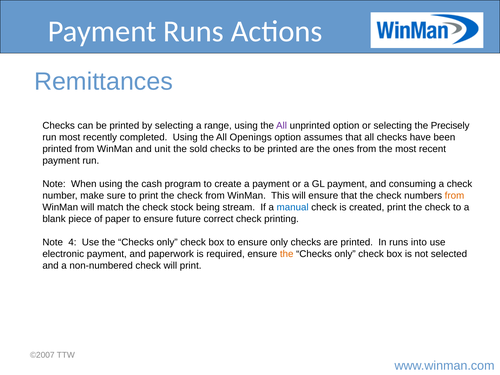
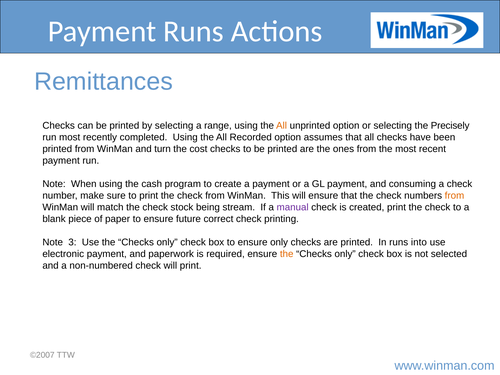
All colour: purple -> orange (282, 126)
Openings: Openings -> Recorded (251, 137)
unit: unit -> turn (163, 149)
sold: sold -> cost (198, 149)
manual colour: blue -> purple (293, 207)
4: 4 -> 3 (72, 242)
